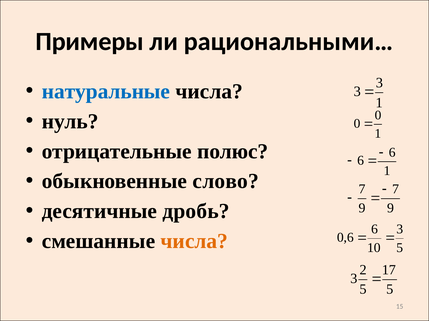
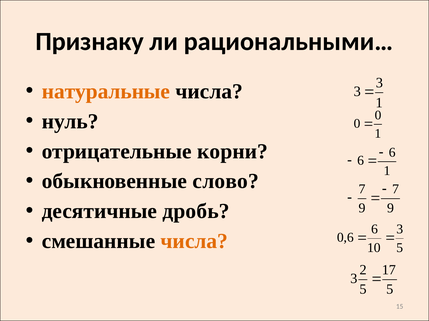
Примеры: Примеры -> Признаку (90, 42)
натуральные colour: blue -> orange (106, 92)
полюс: полюс -> корни (233, 152)
